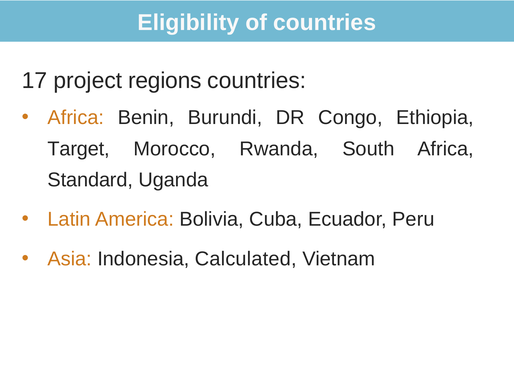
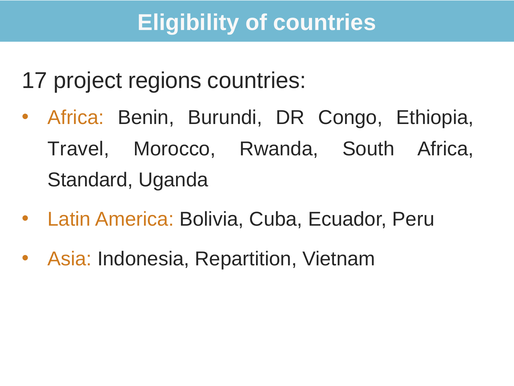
Target: Target -> Travel (78, 149)
Calculated: Calculated -> Repartition (246, 258)
